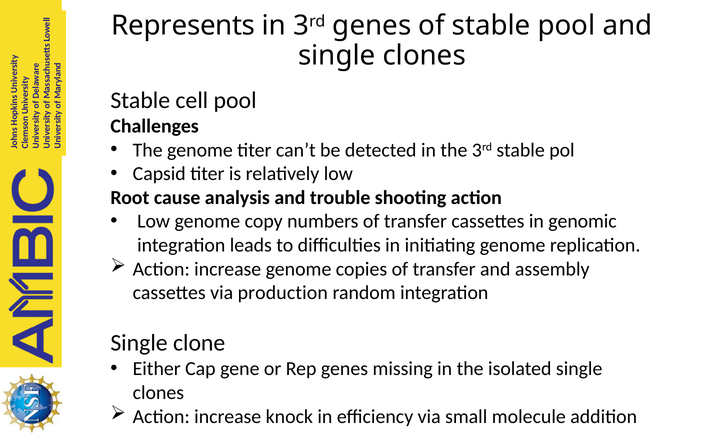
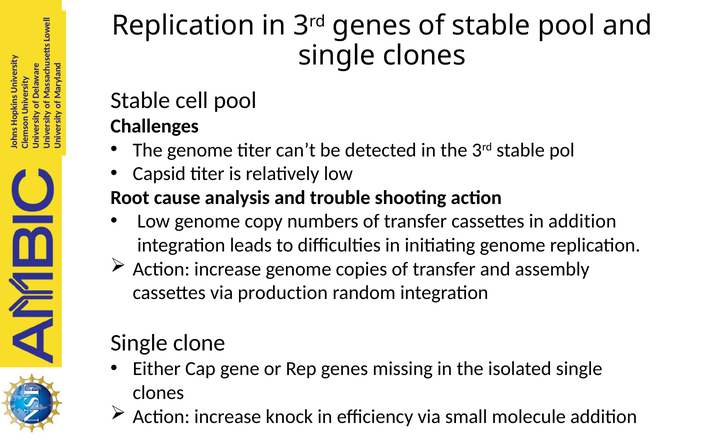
Represents: Represents -> Replication (183, 26)
in genomic: genomic -> addition (582, 221)
